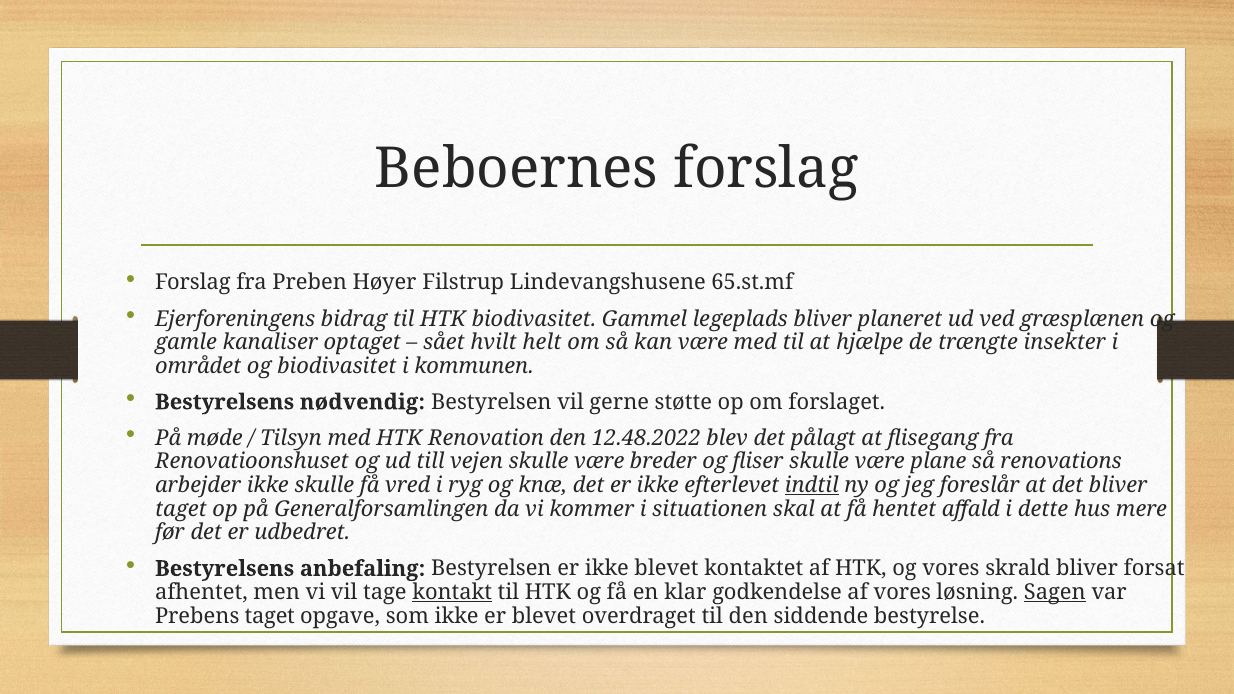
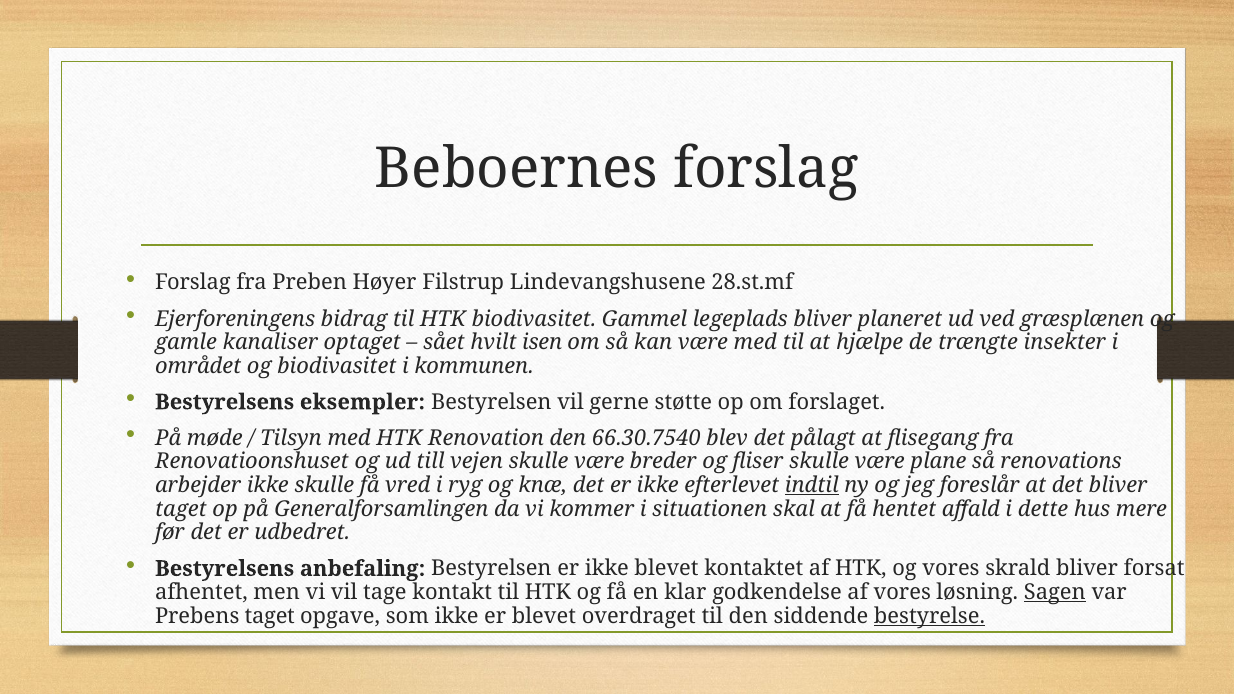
65.st.mf: 65.st.mf -> 28.st.mf (752, 283)
helt: helt -> isen (542, 342)
nødvendig: nødvendig -> eksempler (362, 402)
12.48.2022: 12.48.2022 -> 66.30.7540 (646, 438)
kontakt underline: present -> none (452, 592)
bestyrelse underline: none -> present (929, 616)
